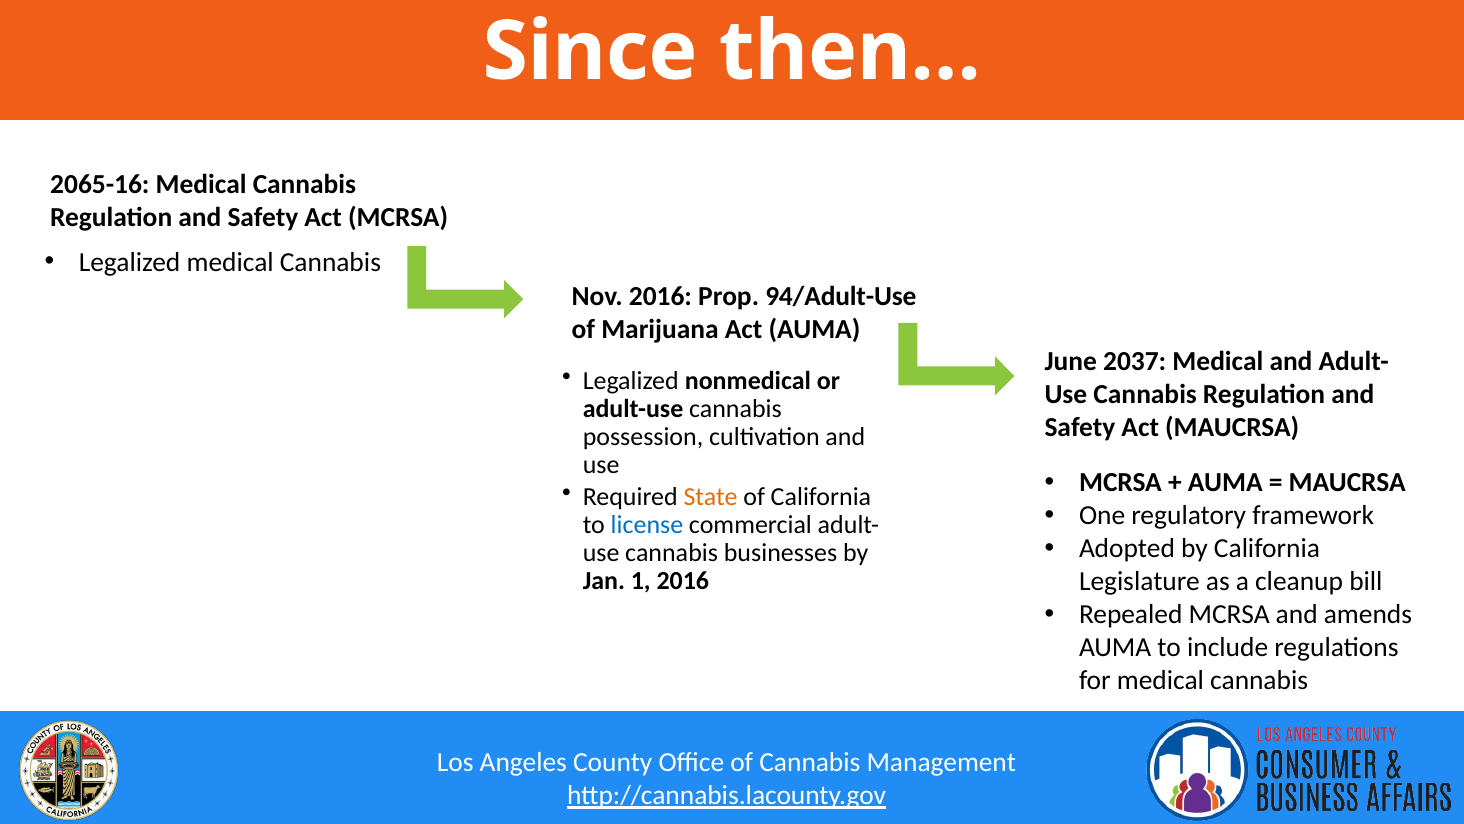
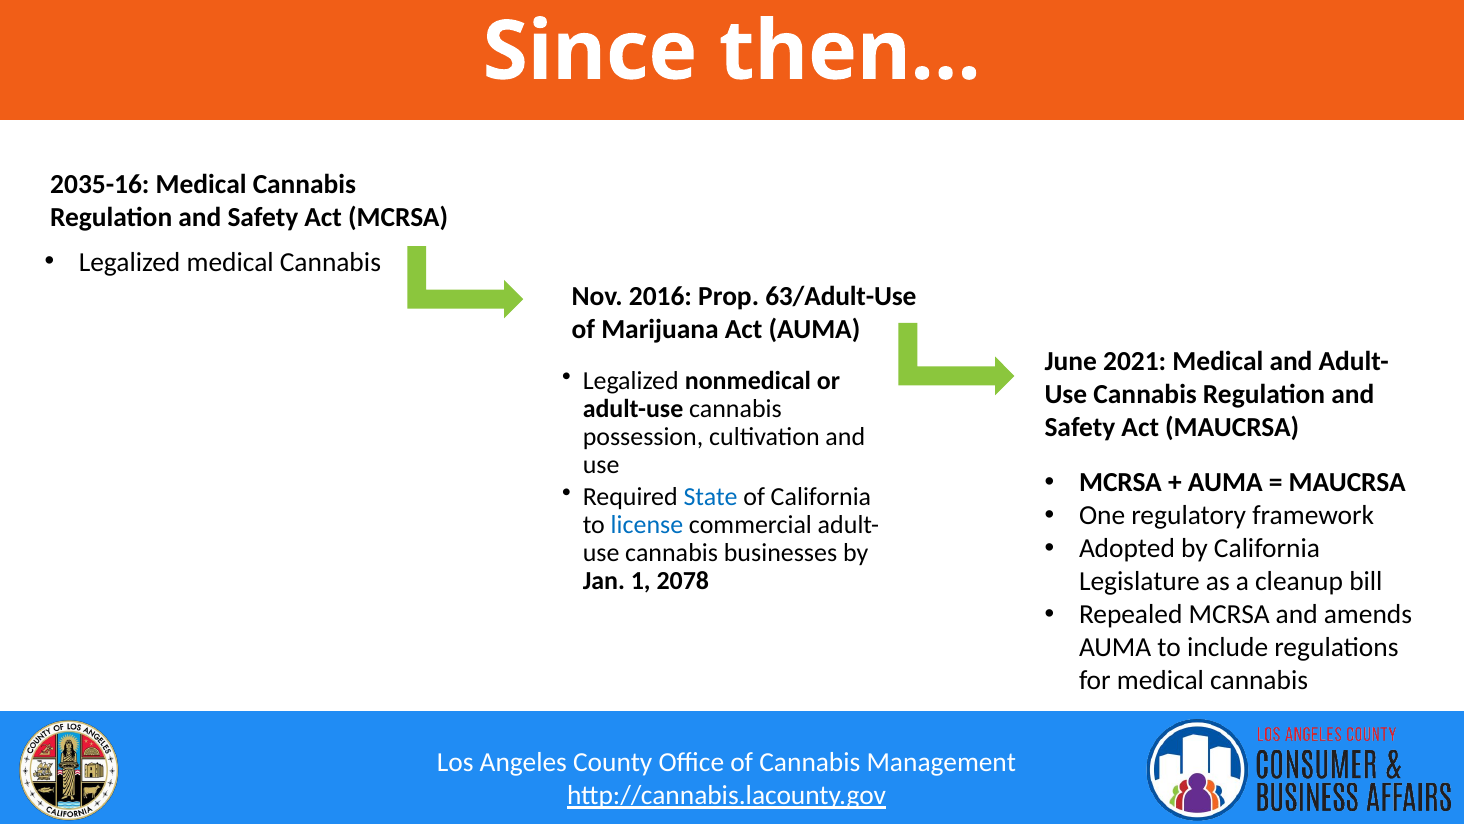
2065-16: 2065-16 -> 2035-16 (100, 184)
94/Adult-Use: 94/Adult-Use -> 63/Adult-Use (841, 296)
2037: 2037 -> 2021 (1135, 361)
State colour: orange -> blue (711, 496)
1 2016: 2016 -> 2078 (683, 580)
